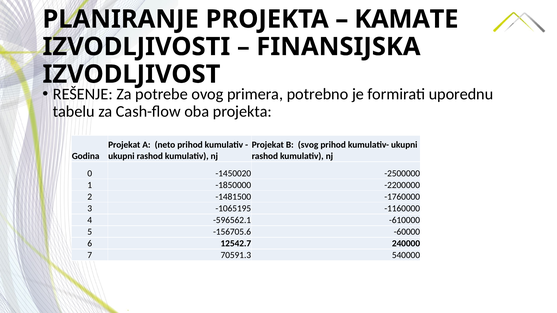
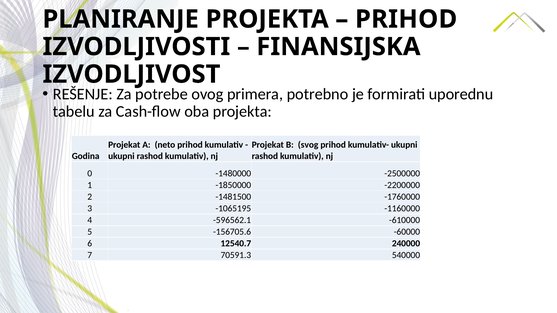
KAMATE: KAMATE -> PRIHOD (406, 19)
-1450020: -1450020 -> -1480000 (233, 173)
12542.7: 12542.7 -> 12540.7 (236, 244)
